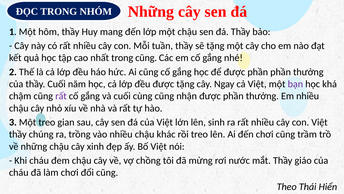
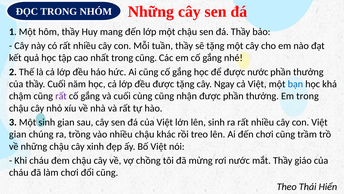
để được phần: phần -> nước (258, 72)
bạn colour: purple -> blue (295, 84)
Em nhiều: nhiều -> trong (308, 96)
Một treo: treo -> sinh (47, 122)
thầy: thầy -> gian (18, 134)
